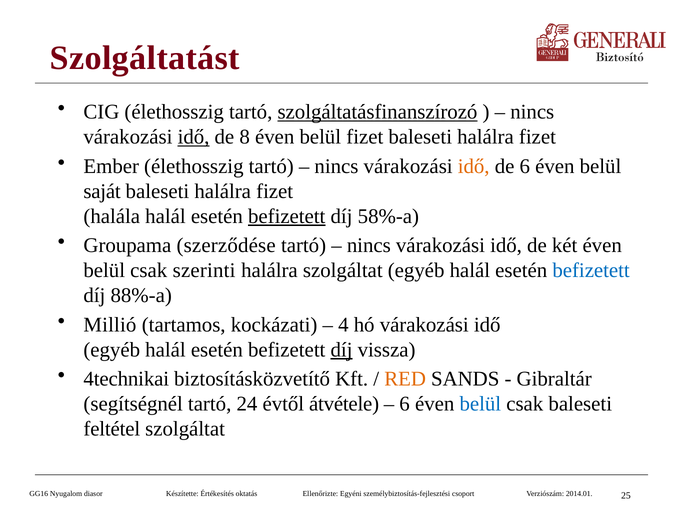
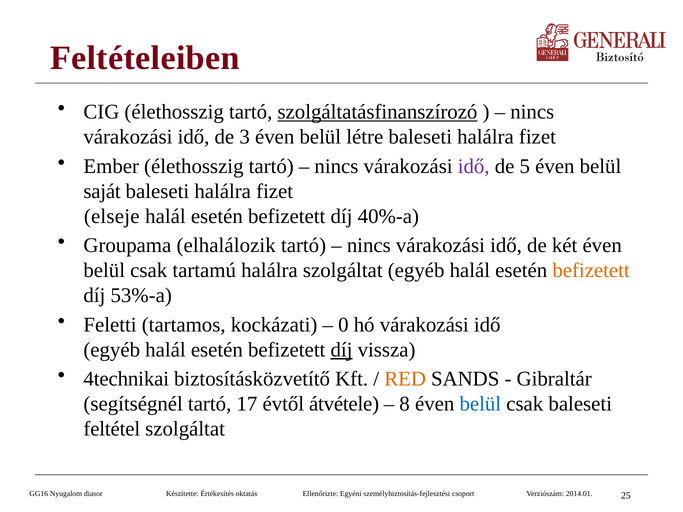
Szolgáltatást: Szolgáltatást -> Feltételeiben (145, 58)
idő underline: present -> none (194, 137)
8: 8 -> 3 (245, 137)
belül fizet: fizet -> létre (365, 137)
idő colour: orange -> purple (474, 166)
de 6: 6 -> 5 (525, 166)
halála: halála -> elseje (112, 216)
befizetett underline: present -> none (287, 216)
58%-a: 58%-a -> 40%-a (388, 216)
szerződése: szerződése -> elhalálozik (226, 246)
szerinti: szerinti -> tartamú (204, 271)
befizetett colour: blue -> orange (591, 271)
88%-a: 88%-a -> 53%-a (141, 296)
Millió: Millió -> Feletti (110, 325)
4: 4 -> 0 (343, 325)
24: 24 -> 17 (247, 404)
6: 6 -> 8 (405, 404)
